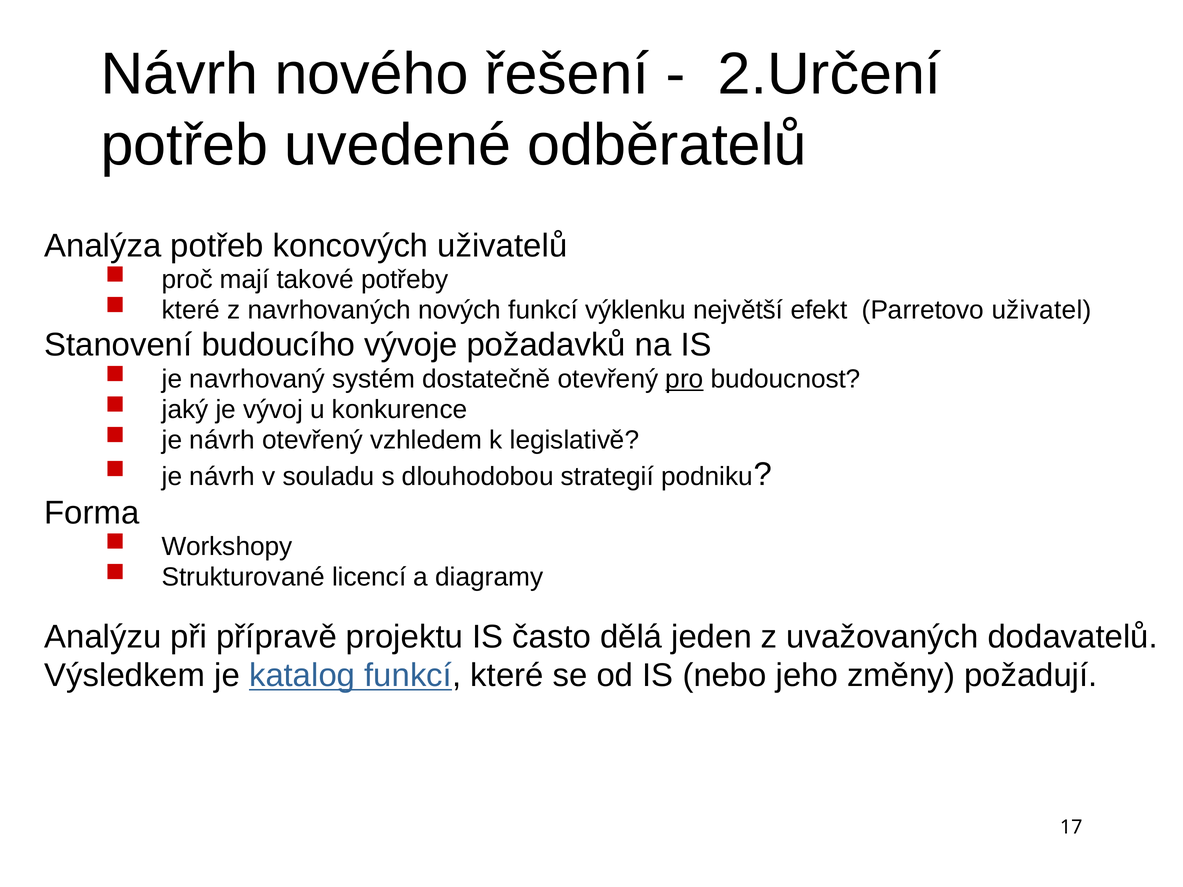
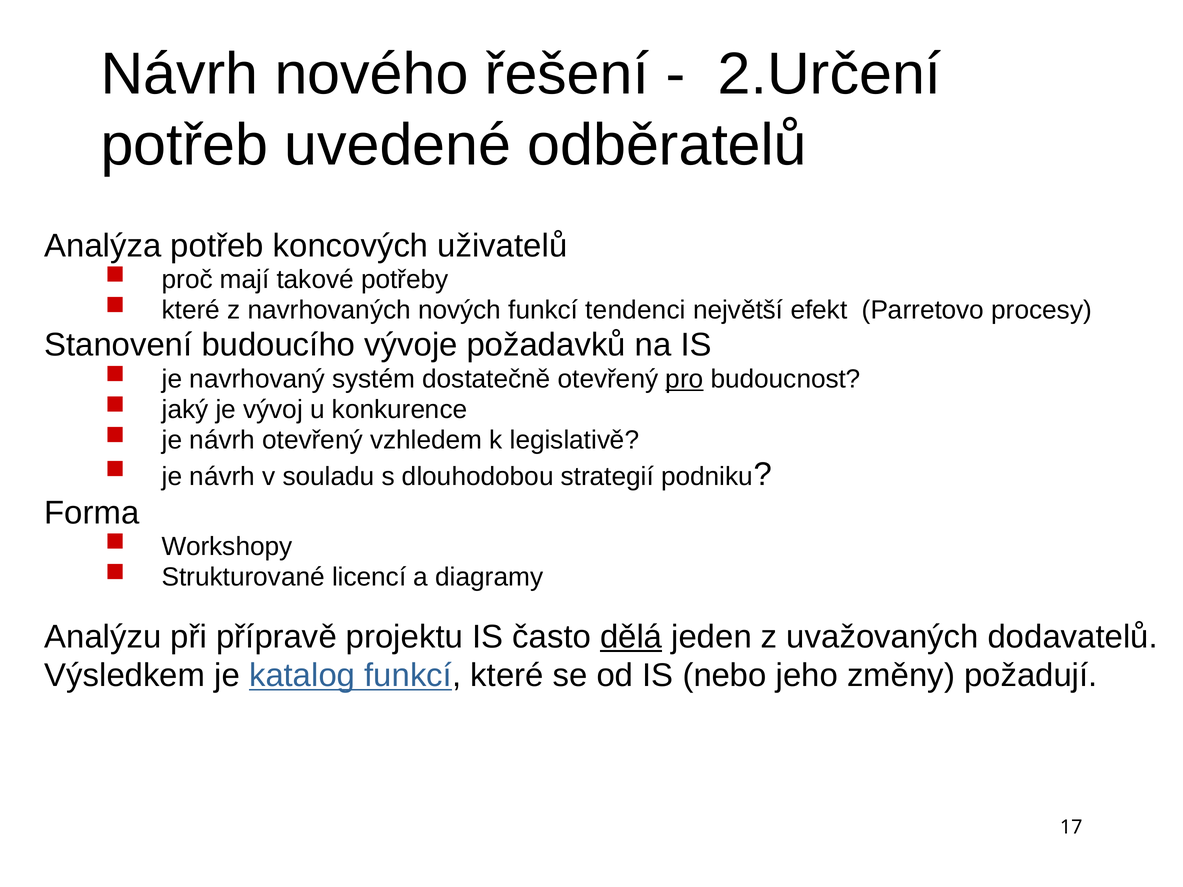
výklenku: výklenku -> tendenci (636, 310)
uživatel: uživatel -> procesy (1042, 310)
dělá underline: none -> present (631, 637)
